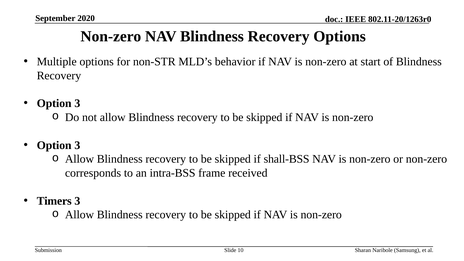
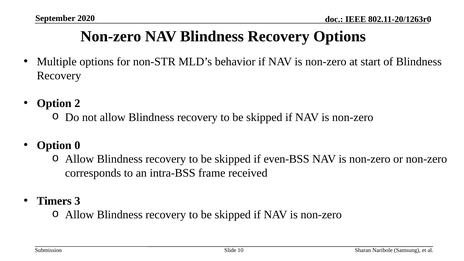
3: 3 -> 2 (77, 103)
3: 3 -> 0 (77, 145)
shall-BSS: shall-BSS -> even-BSS (287, 159)
